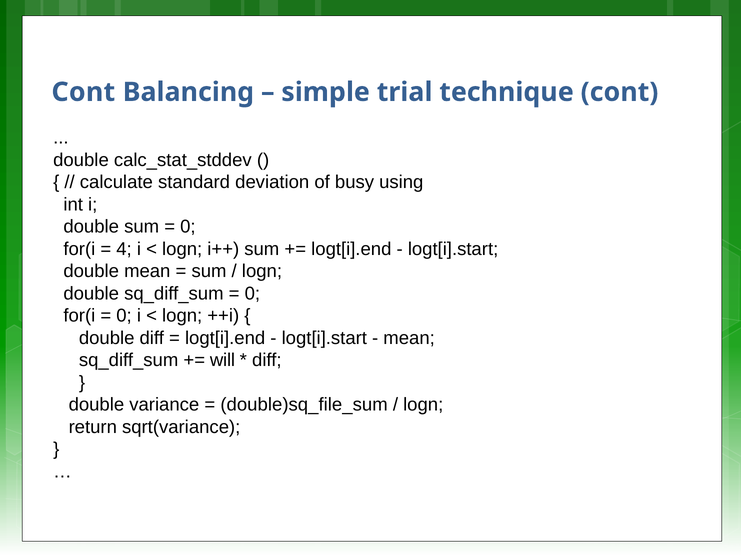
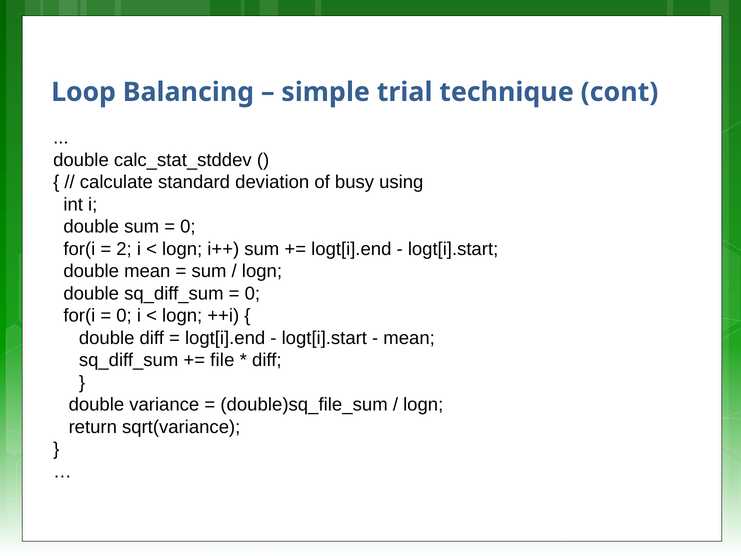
Cont: Cont -> Loop (84, 92)
4: 4 -> 2 (124, 249)
will: will -> file (222, 360)
